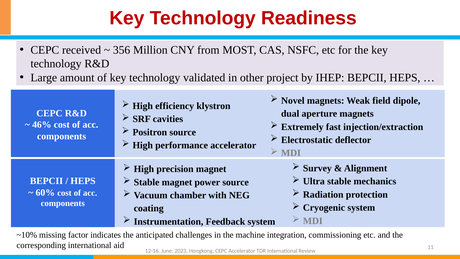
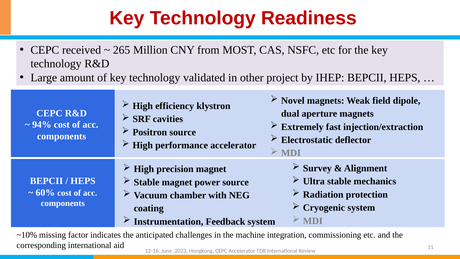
356: 356 -> 265 (122, 50)
46%: 46% -> 94% (42, 125)
